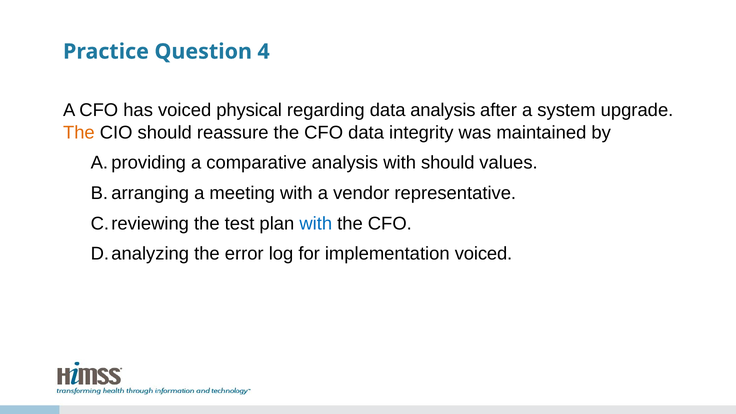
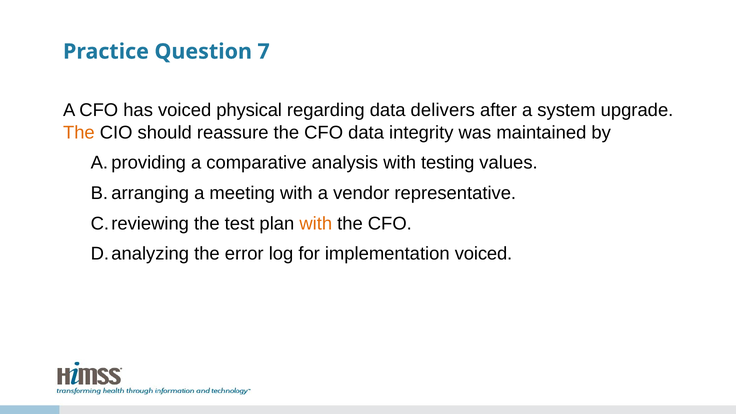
4: 4 -> 7 (264, 52)
data analysis: analysis -> delivers (443, 110)
with should: should -> testing (448, 163)
with colour: blue -> orange (316, 224)
